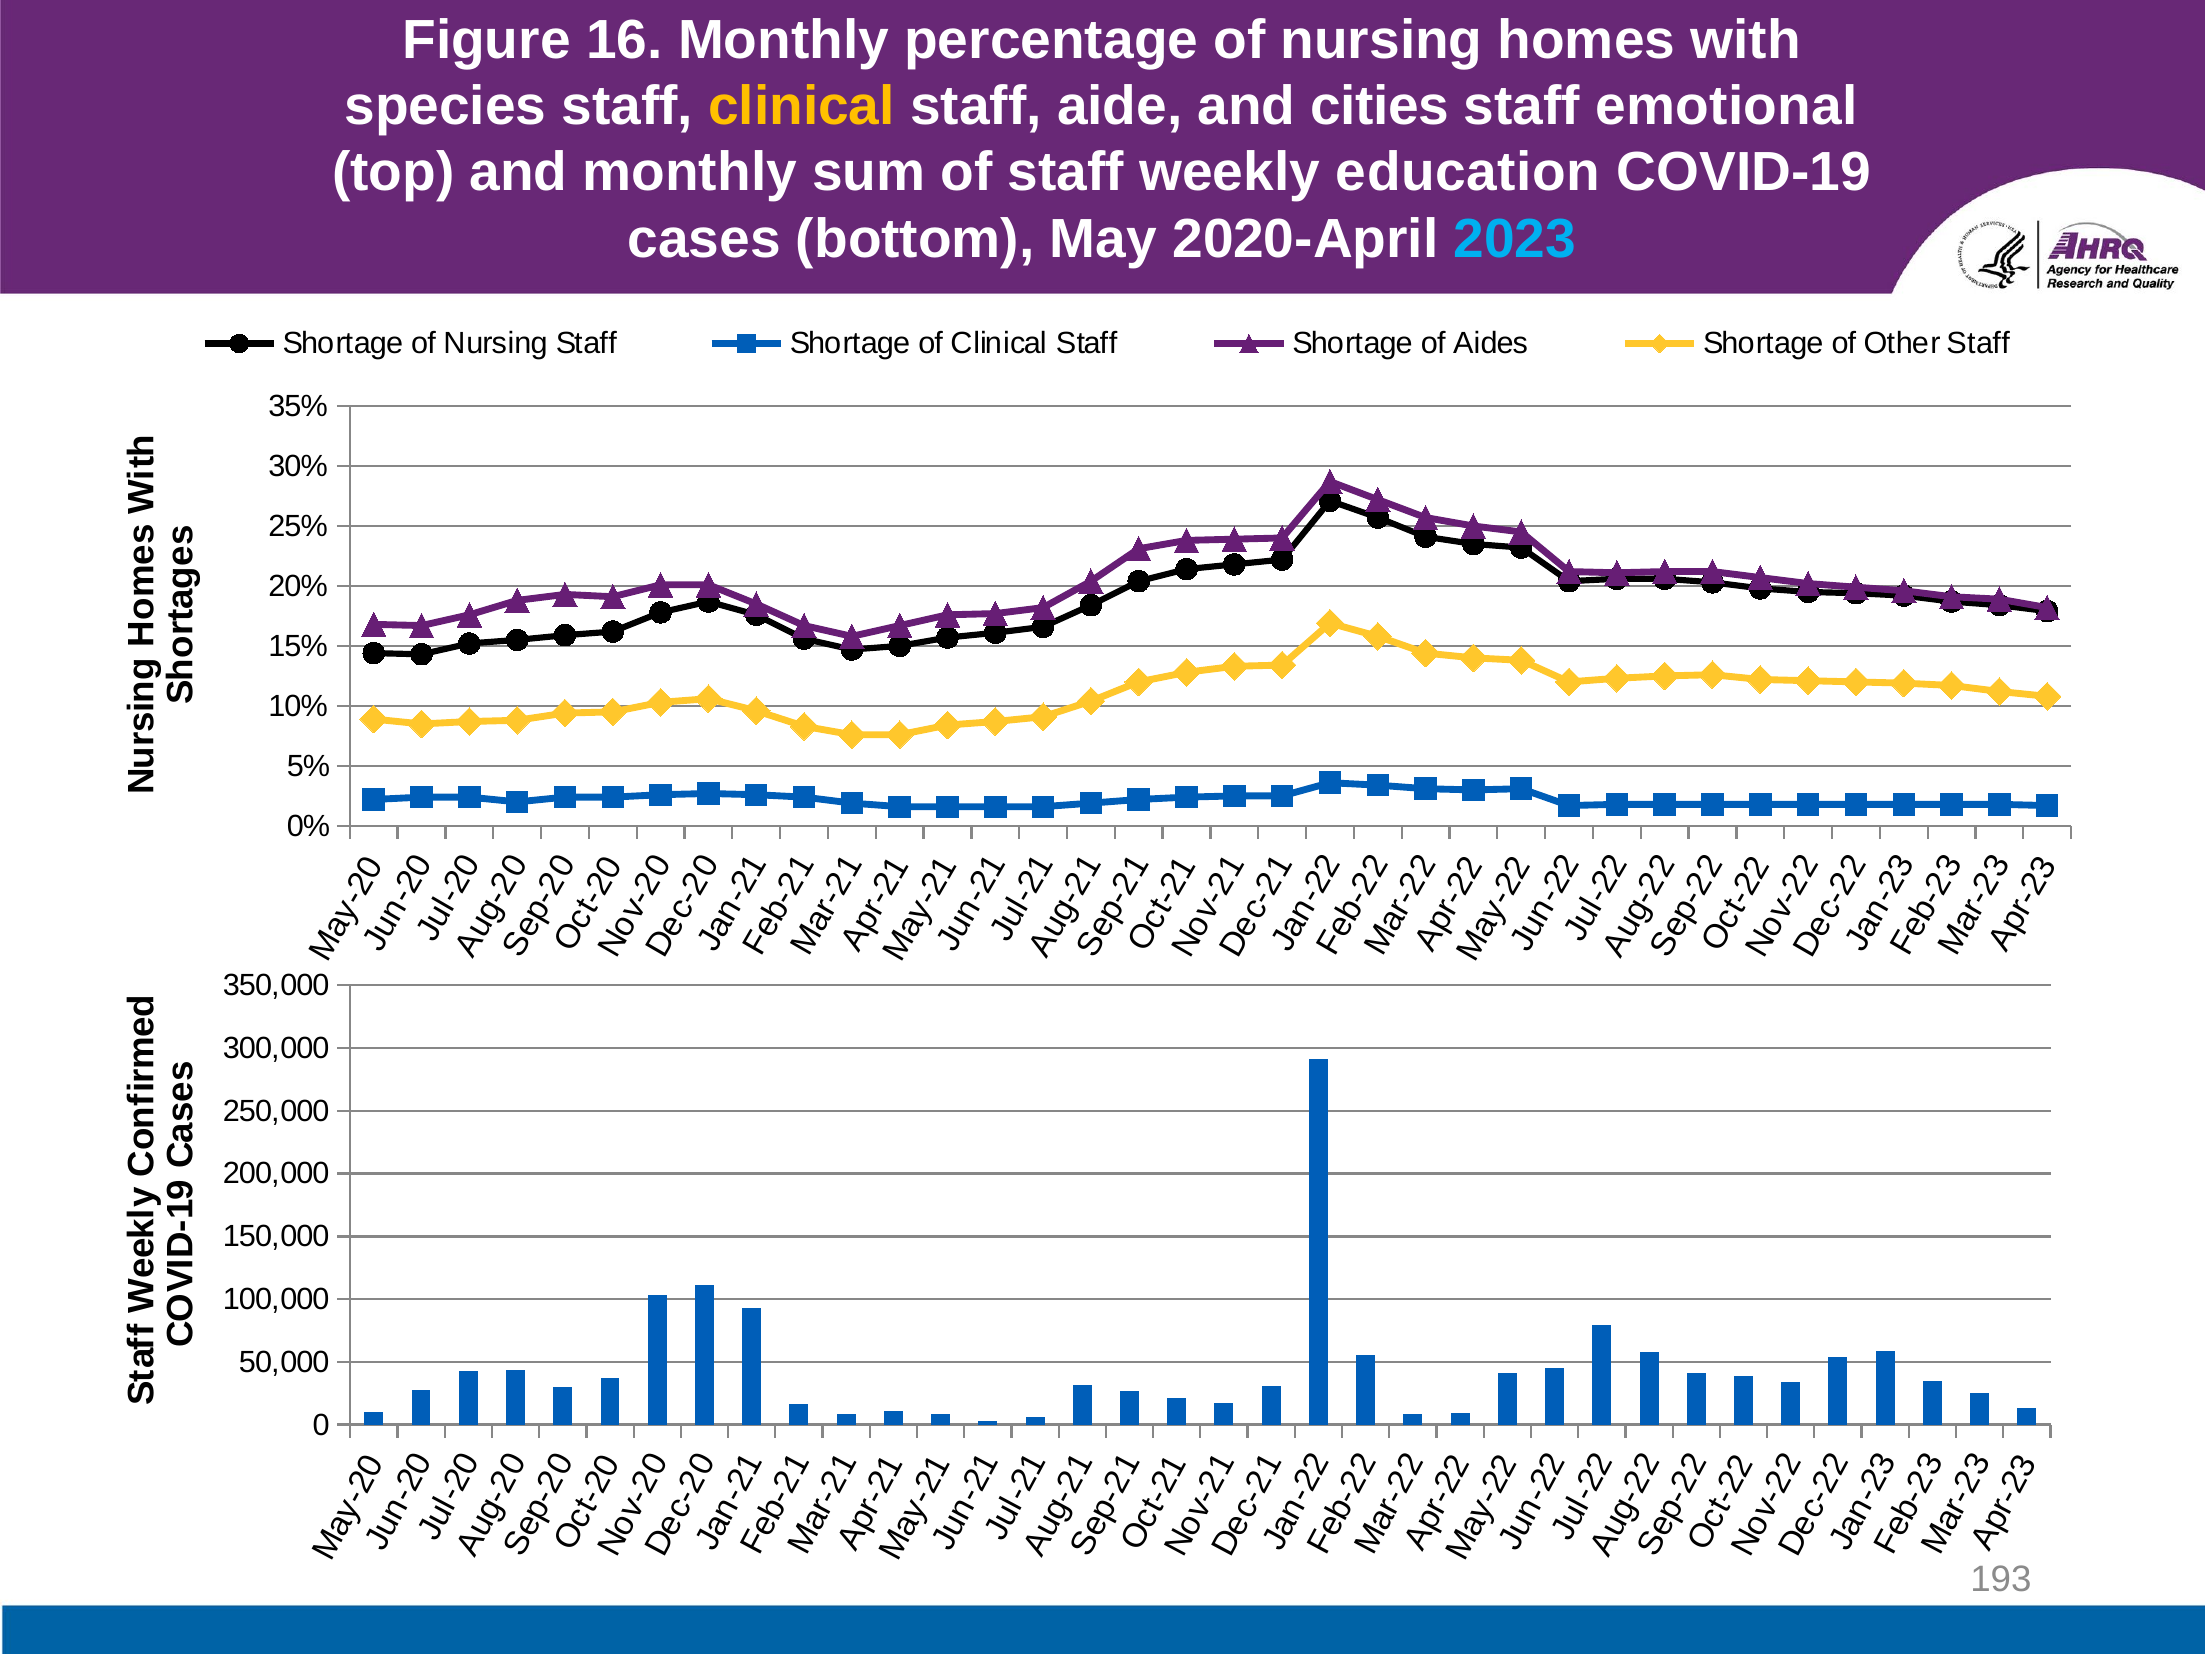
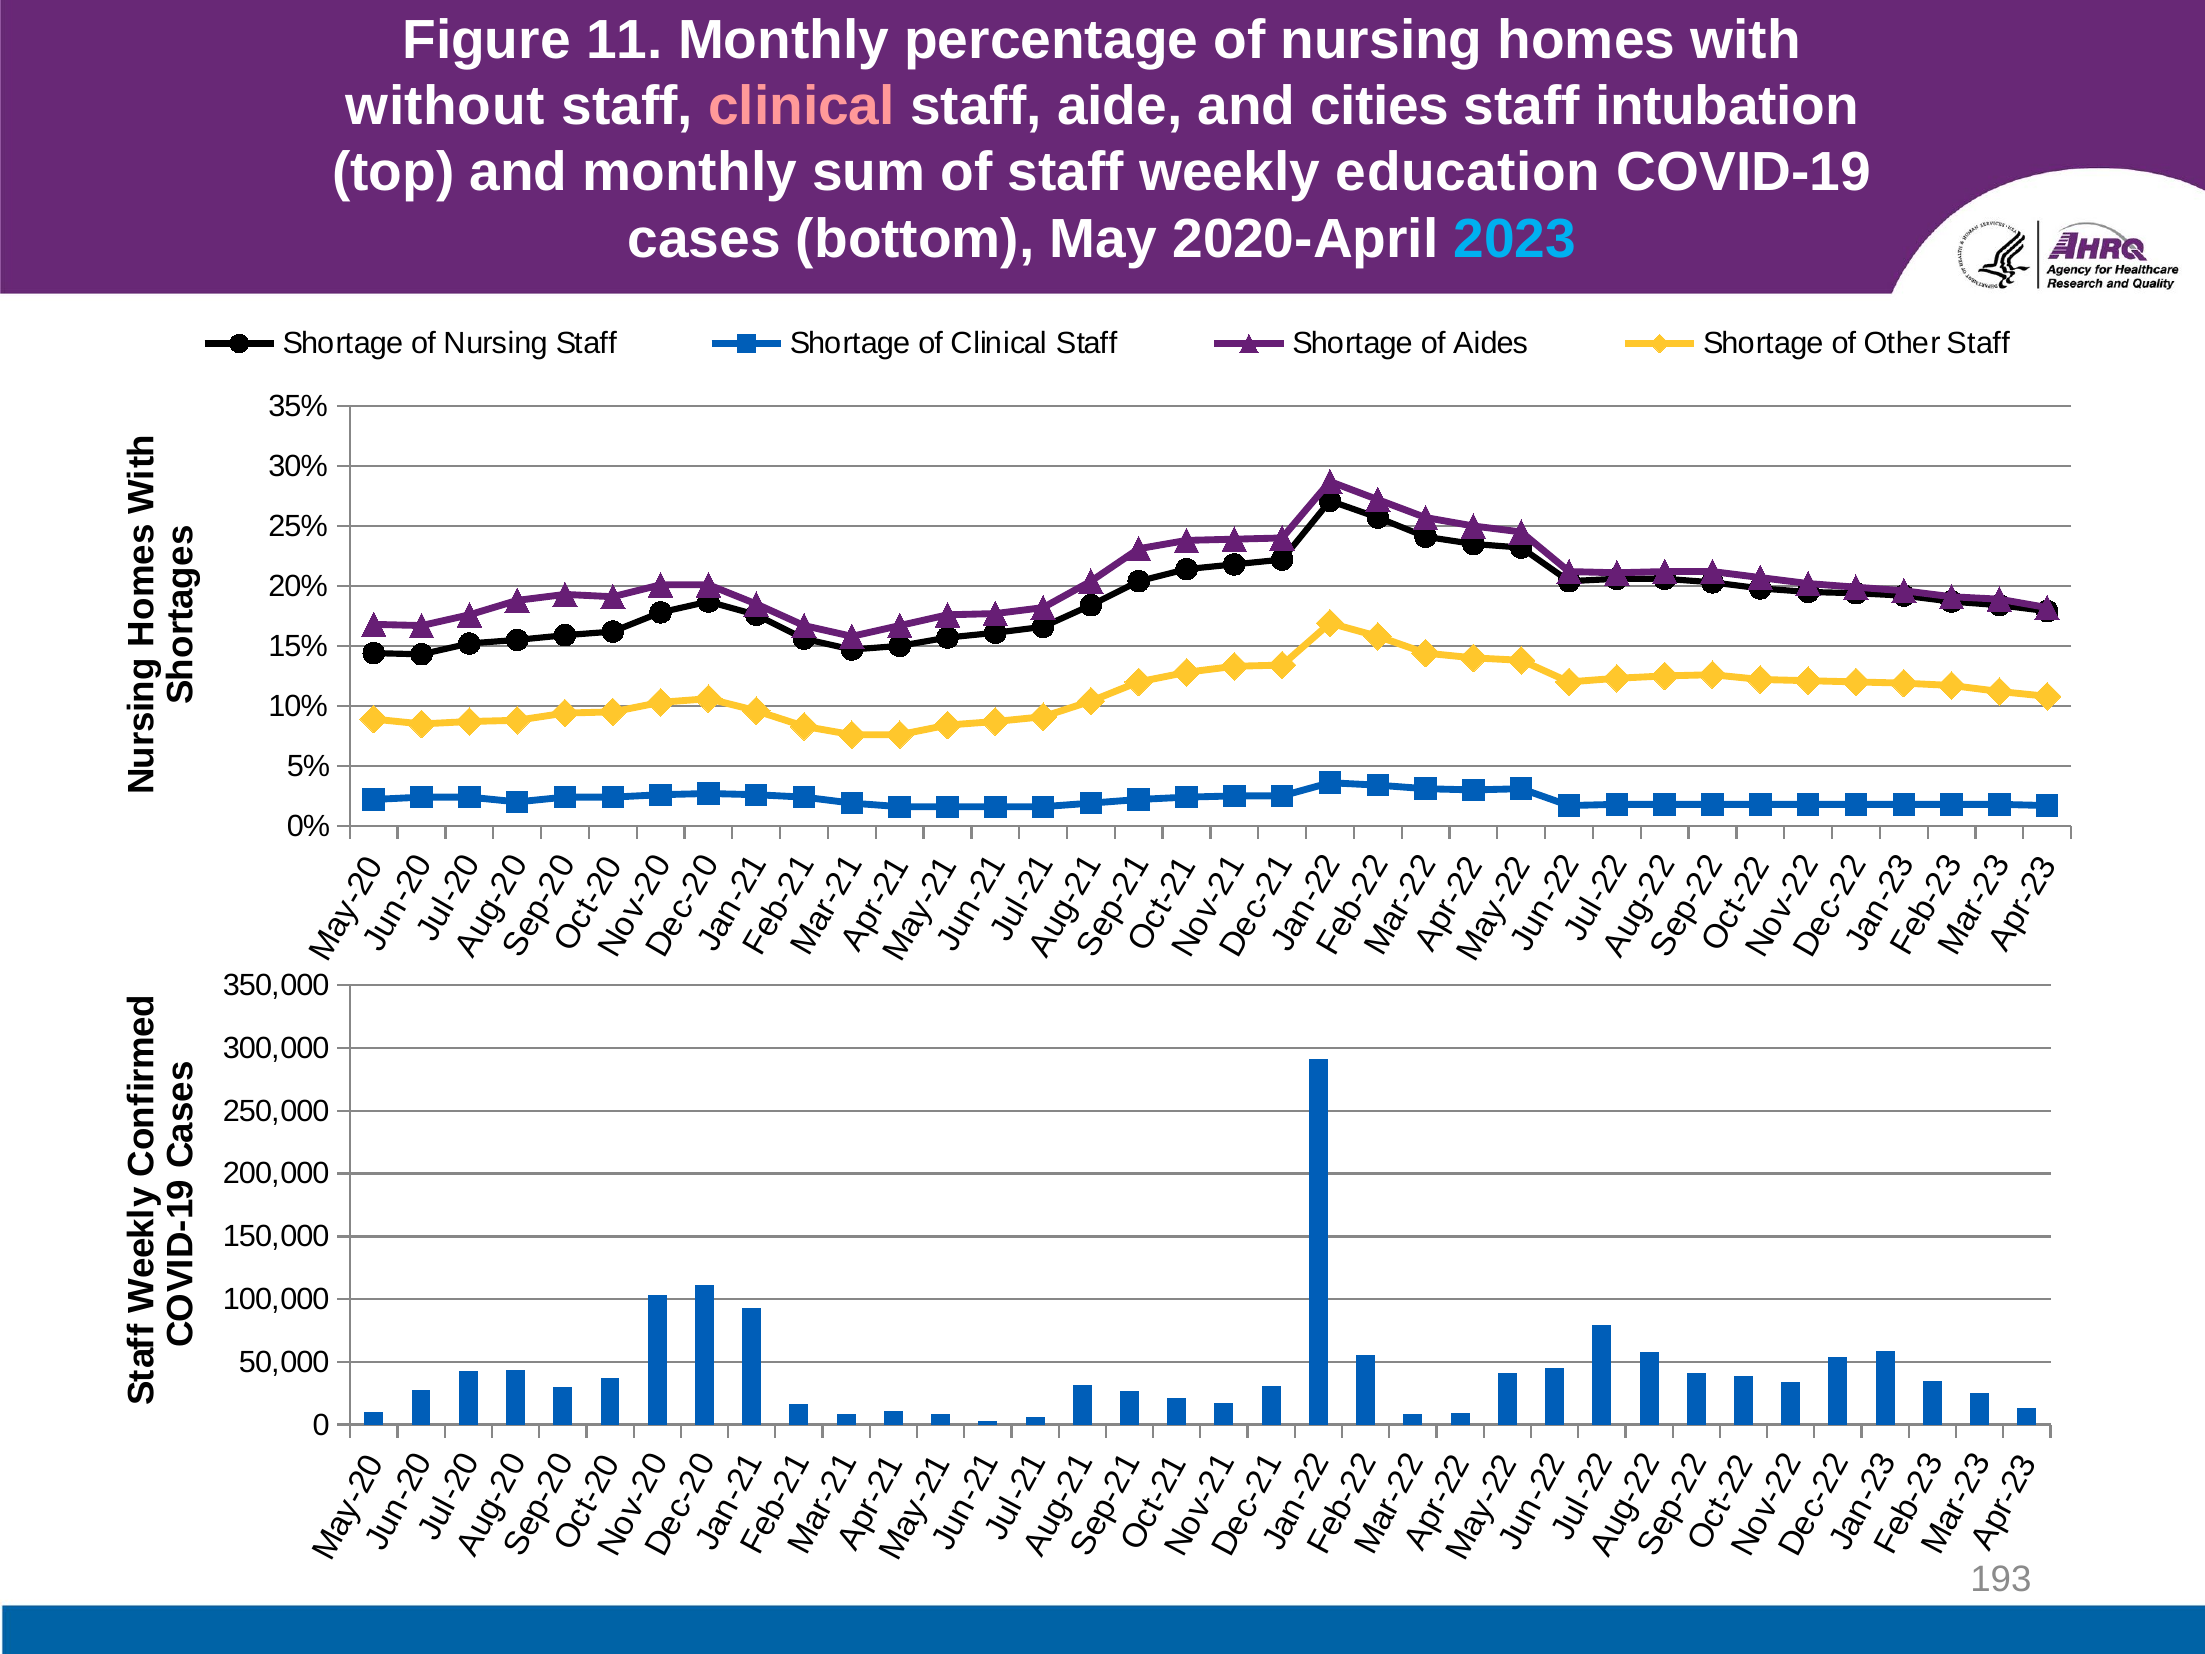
16: 16 -> 11 (624, 40)
species: species -> without (445, 107)
clinical colour: yellow -> pink (802, 107)
emotional: emotional -> intubation (1727, 107)
